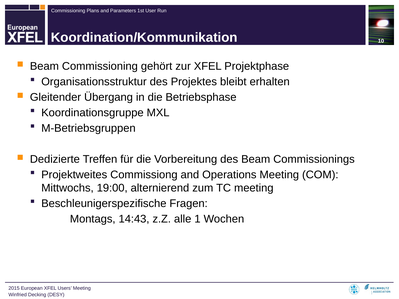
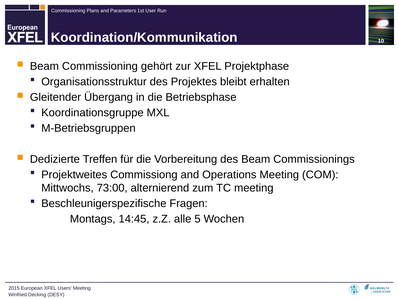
19:00: 19:00 -> 73:00 (112, 188)
14:43: 14:43 -> 14:45 (134, 219)
1: 1 -> 5 (198, 219)
